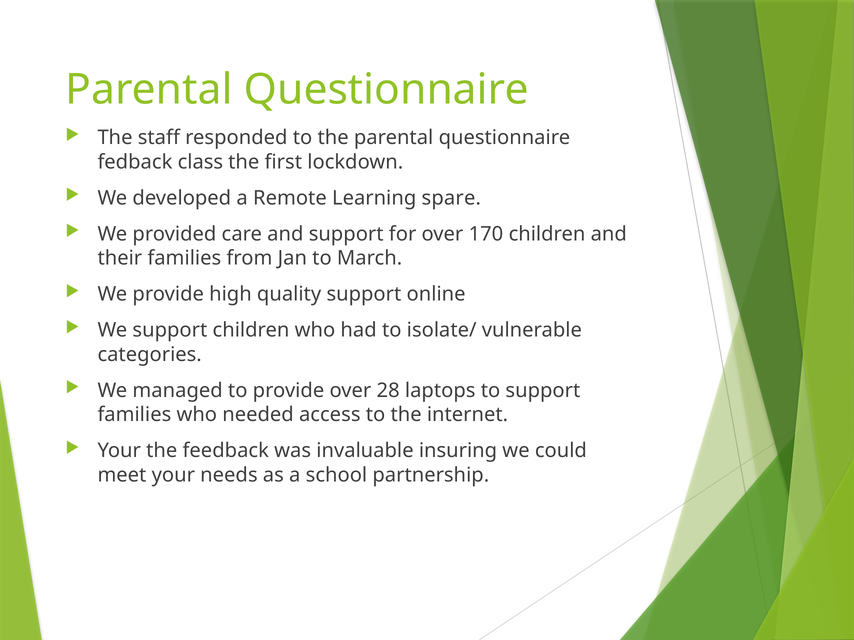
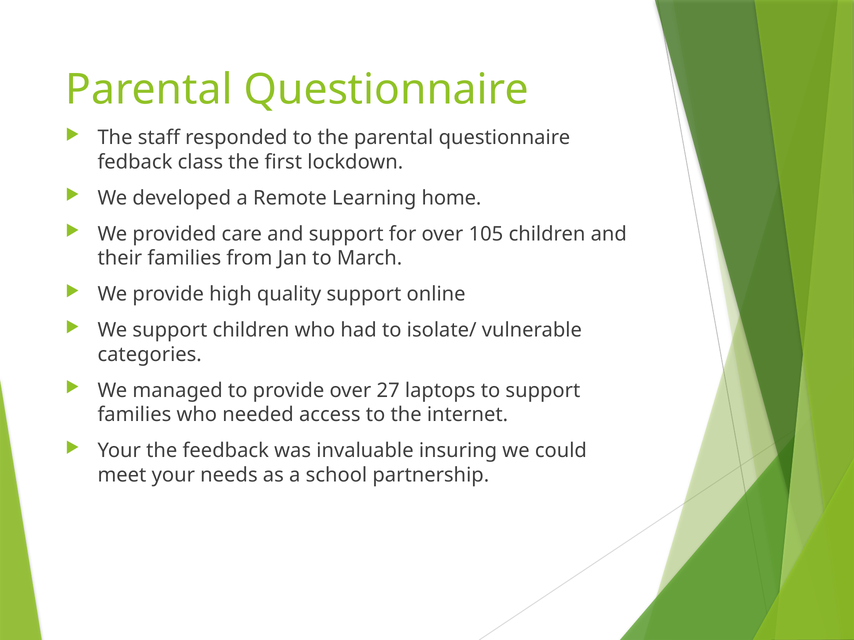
spare: spare -> home (451, 198)
170: 170 -> 105 (486, 234)
28: 28 -> 27 (388, 391)
